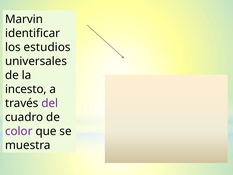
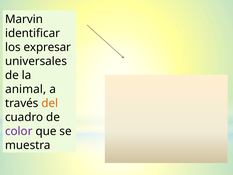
estudios: estudios -> expresar (47, 47)
incesto: incesto -> animal (26, 89)
del colour: purple -> orange (50, 103)
